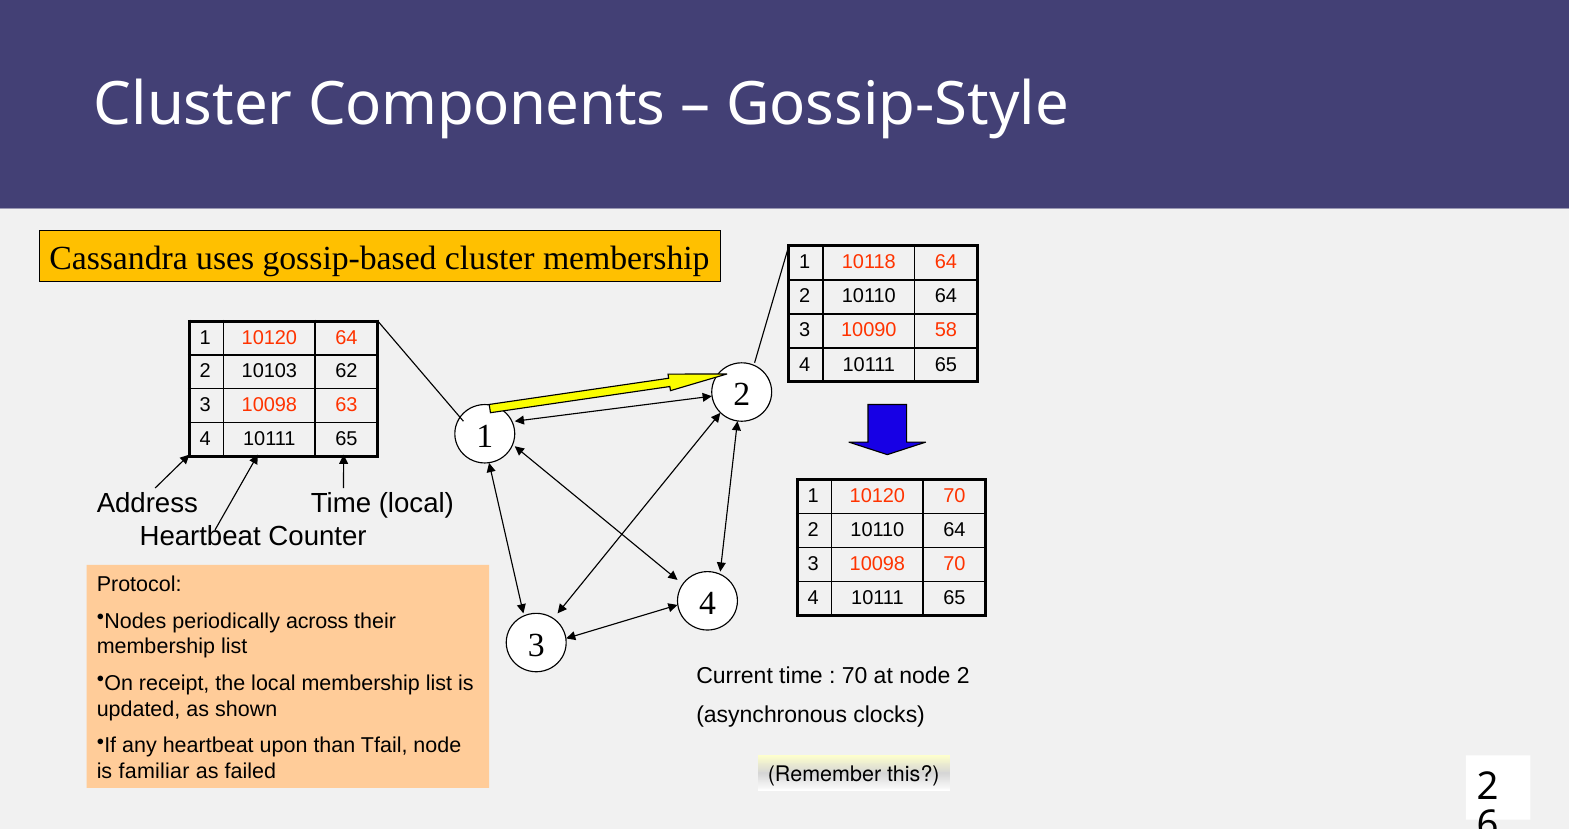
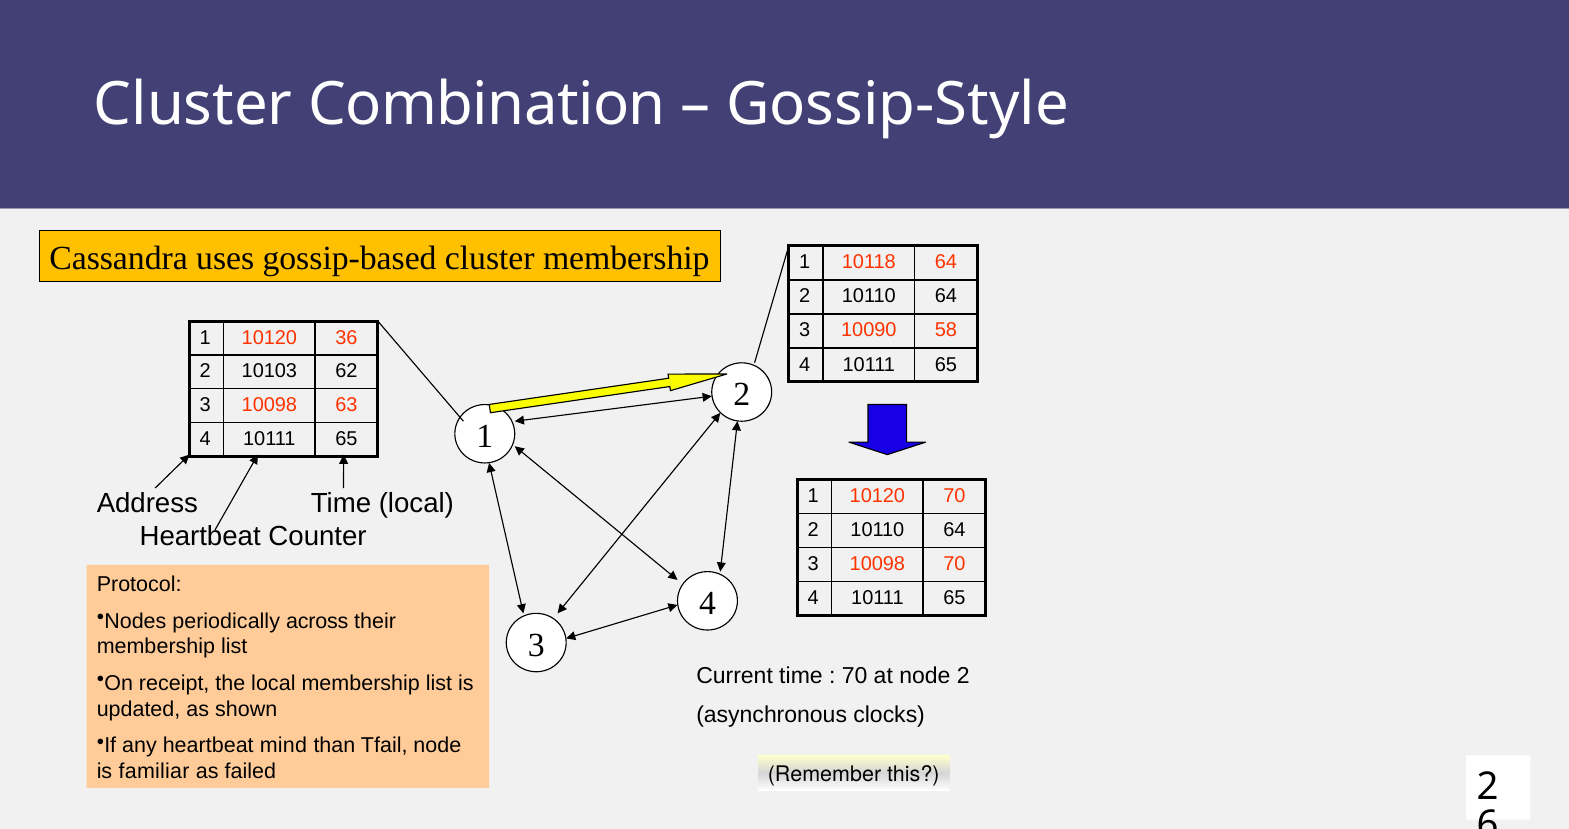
Components: Components -> Combination (487, 105)
10120 64: 64 -> 36 (346, 337)
upon: upon -> mind (283, 745)
